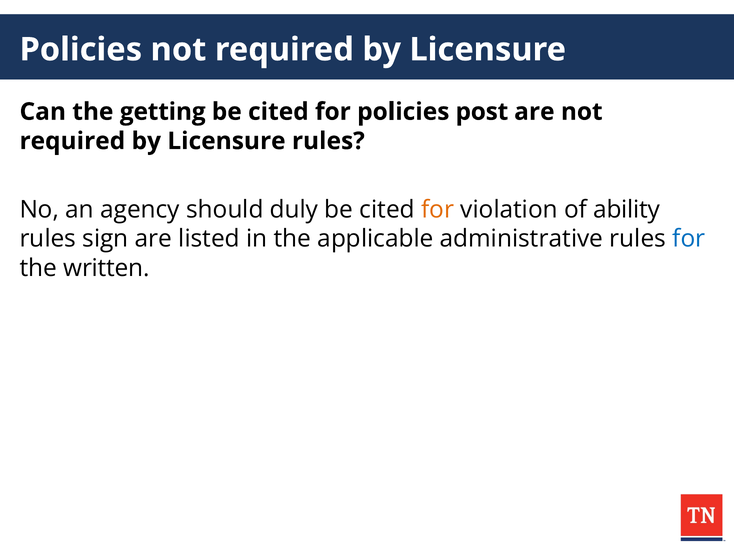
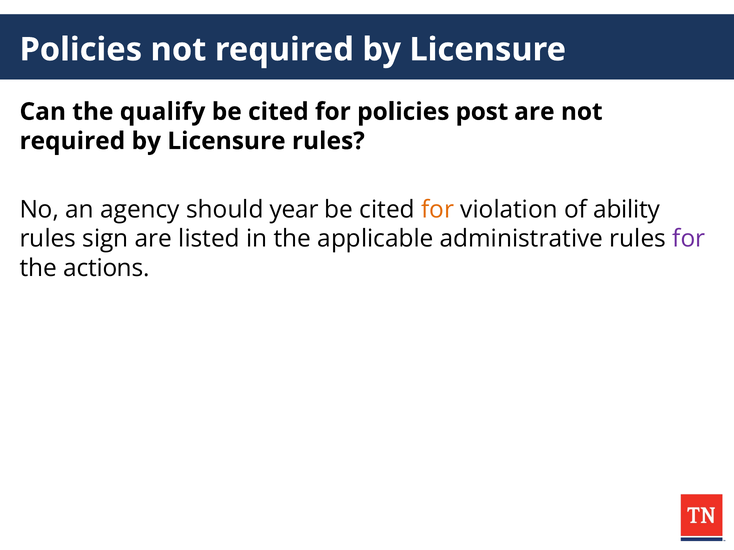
getting: getting -> qualify (163, 112)
duly: duly -> year (294, 210)
for colour: blue -> purple (689, 239)
written: written -> actions (106, 268)
